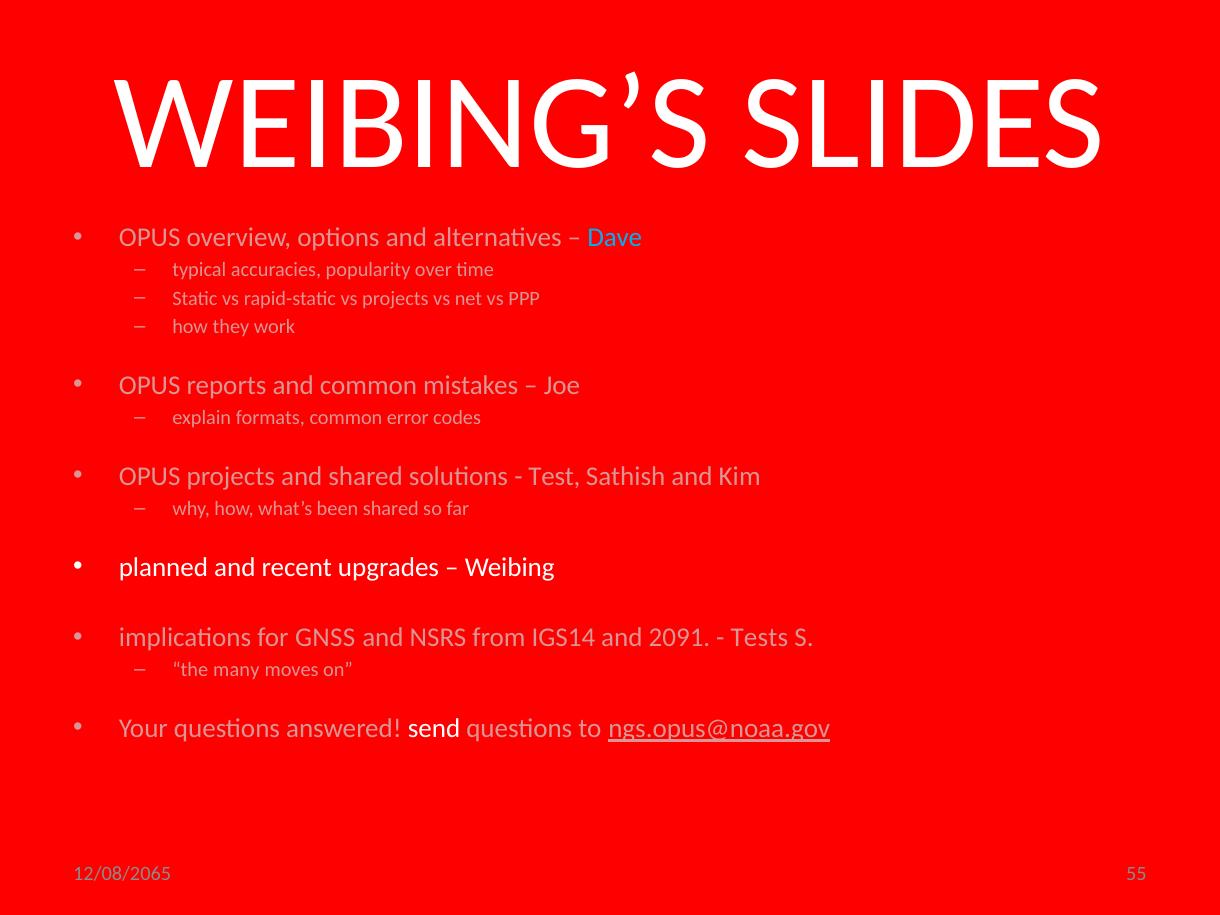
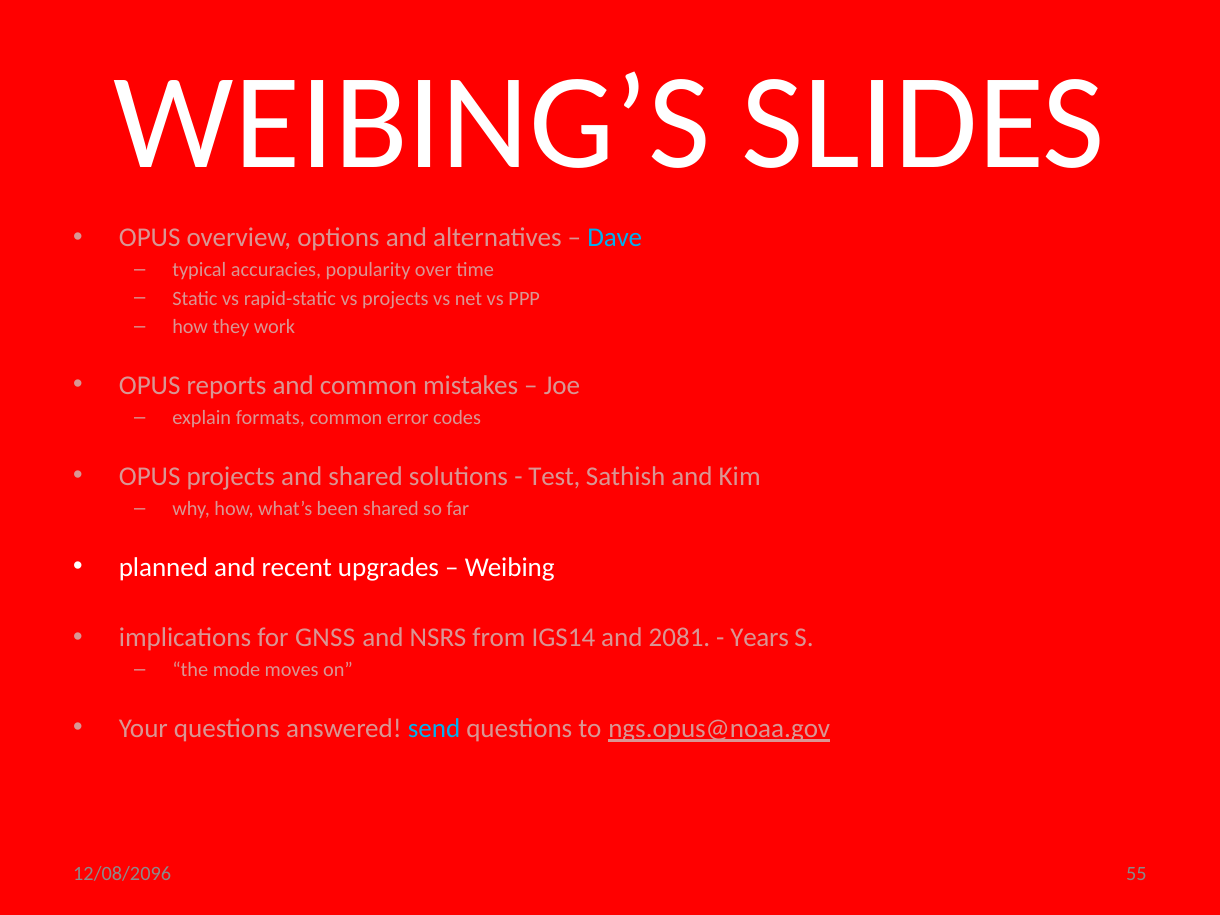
2091: 2091 -> 2081 (679, 638)
Tests: Tests -> Years (760, 638)
many: many -> mode (236, 670)
send colour: white -> light blue (434, 728)
12/08/2065: 12/08/2065 -> 12/08/2096 (122, 874)
